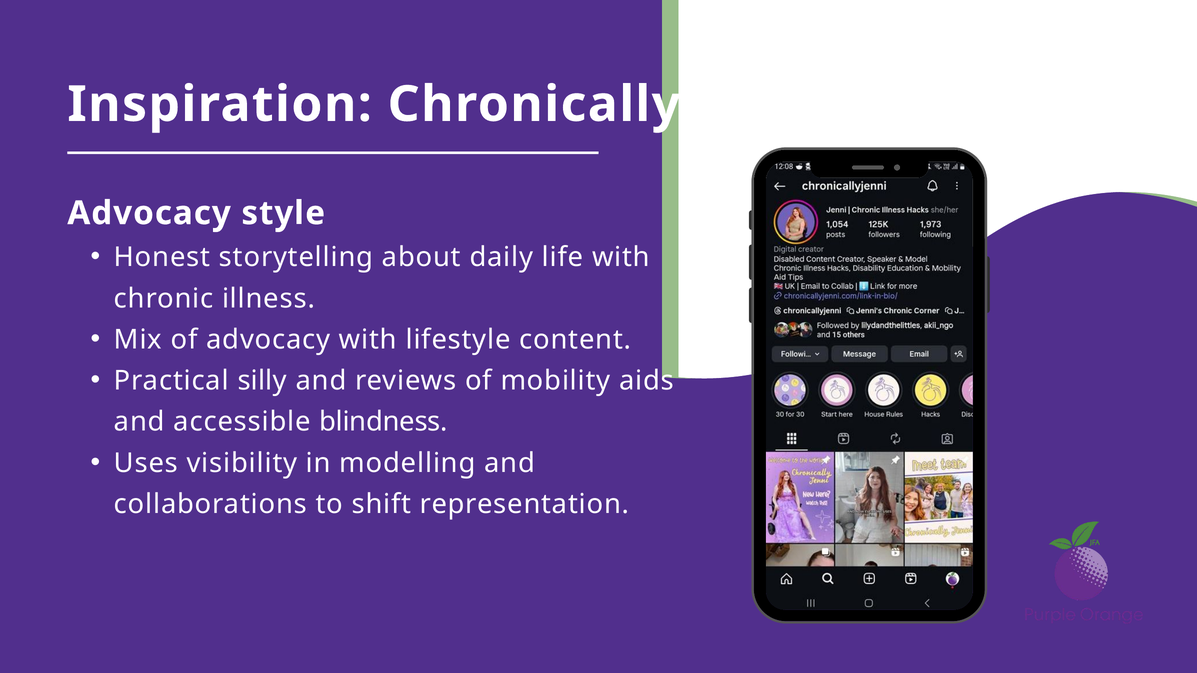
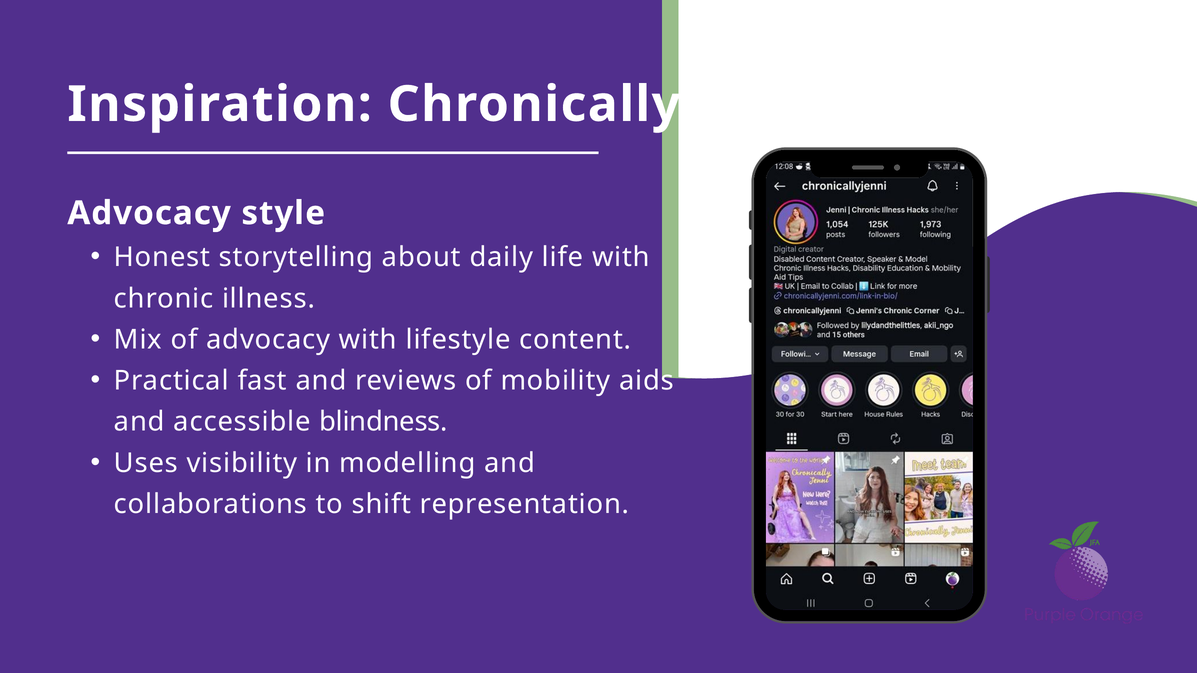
silly: silly -> fast (262, 381)
